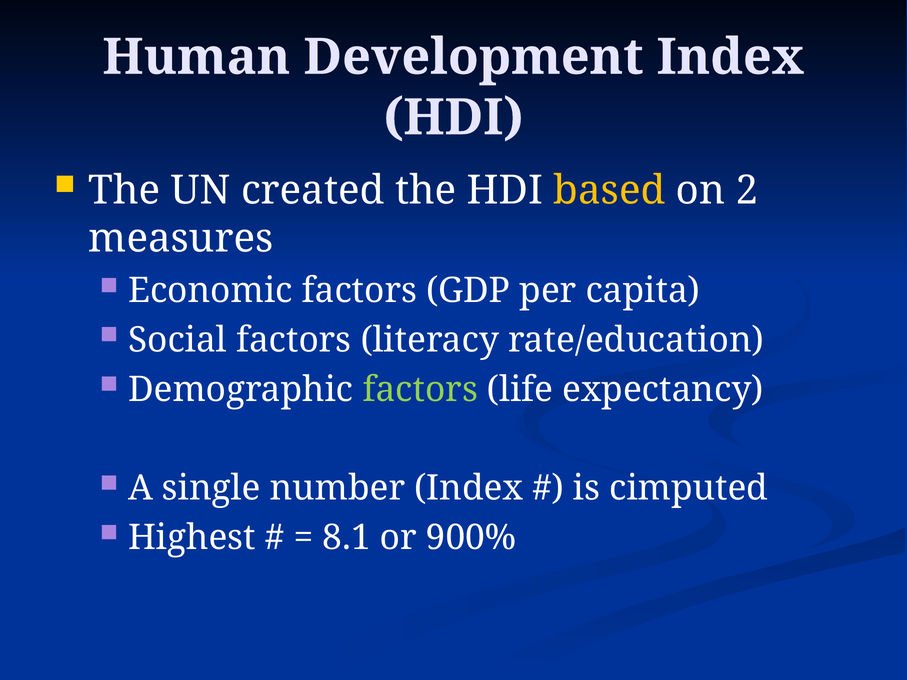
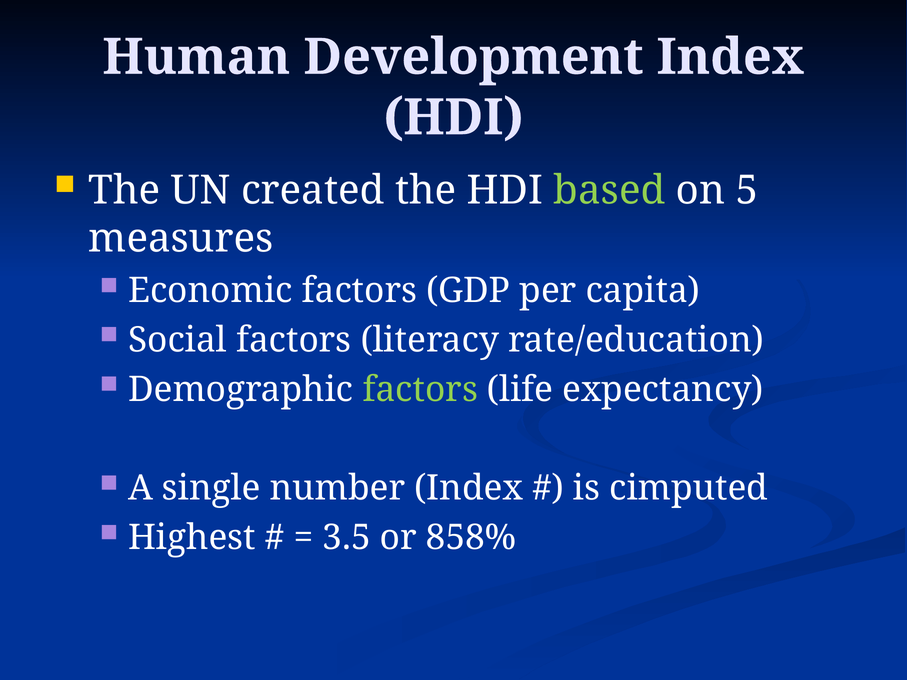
based colour: yellow -> light green (609, 190)
2: 2 -> 5 (747, 190)
8.1: 8.1 -> 3.5 (347, 538)
900%: 900% -> 858% (471, 538)
